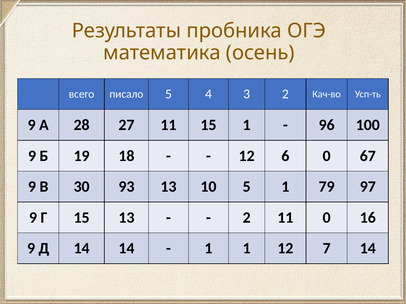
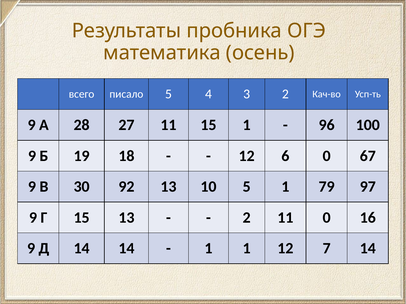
93: 93 -> 92 (126, 187)
